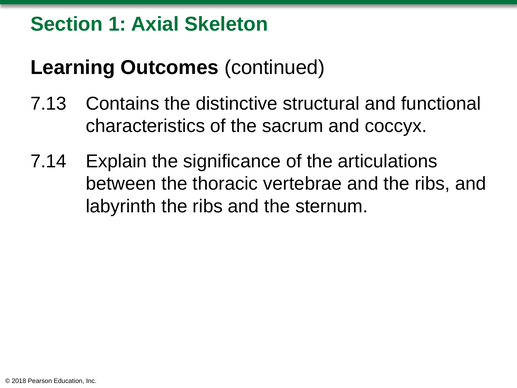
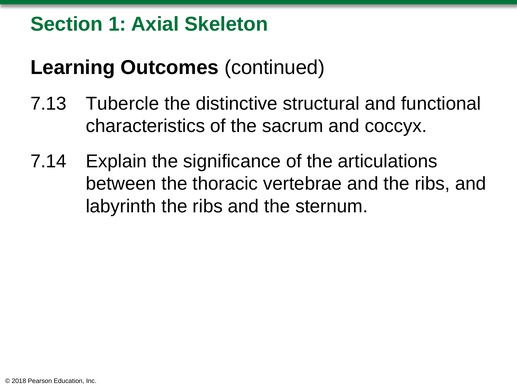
Contains: Contains -> Tubercle (122, 104)
